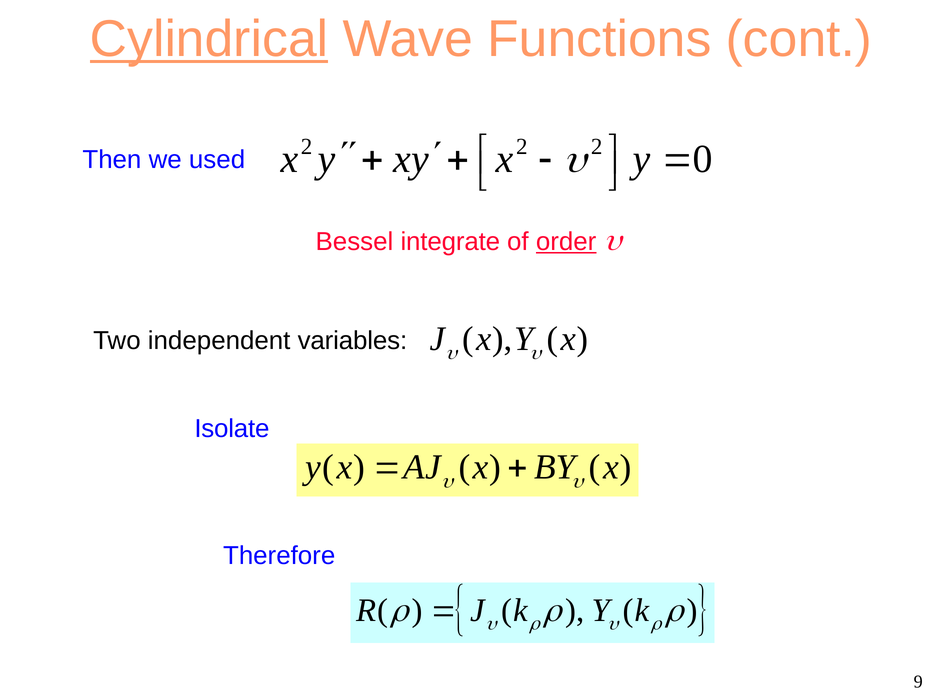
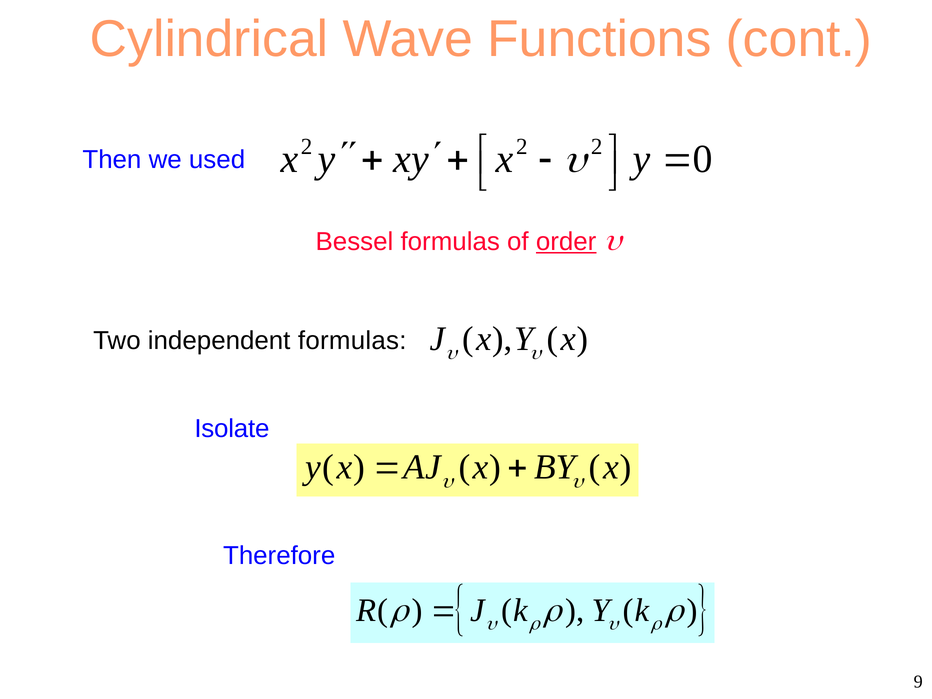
Cylindrical underline: present -> none (209, 39)
Bessel integrate: integrate -> formulas (450, 241)
independent variables: variables -> formulas (352, 341)
